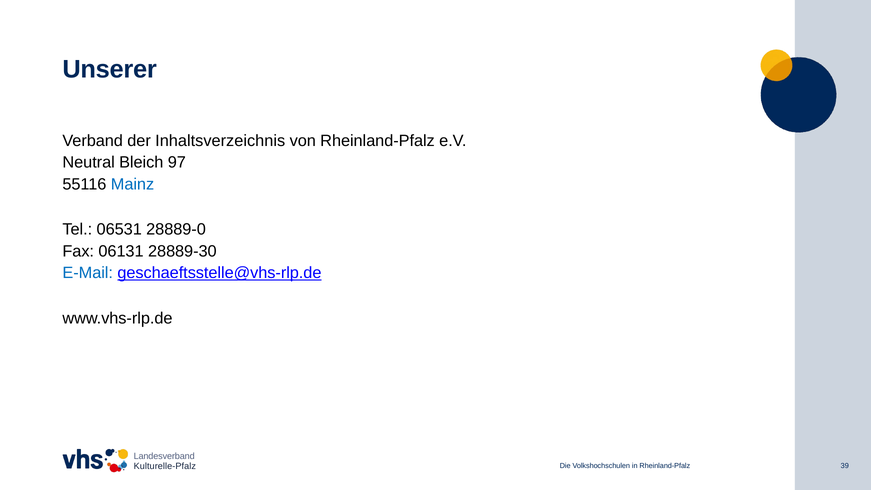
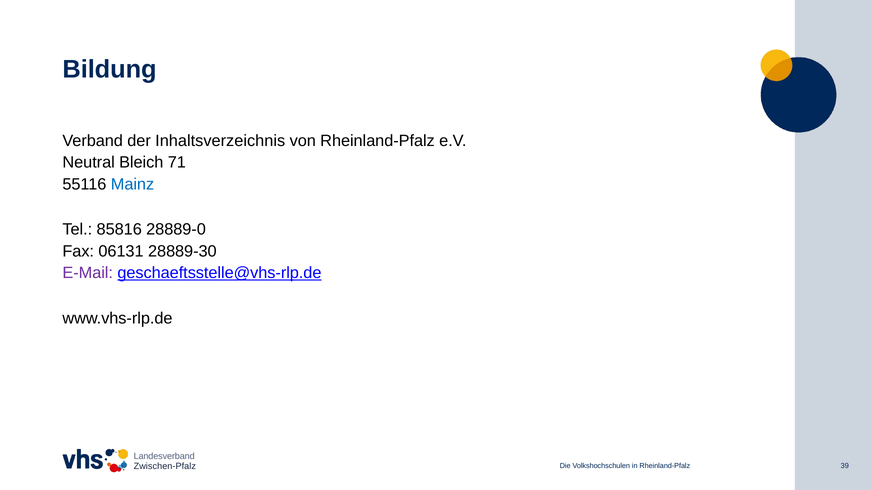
Unserer: Unserer -> Bildung (110, 69)
97: 97 -> 71 (177, 162)
06531: 06531 -> 85816 (119, 229)
E-Mail colour: blue -> purple (88, 273)
Kulturelle-Pfalz: Kulturelle-Pfalz -> Zwischen-Pfalz (165, 466)
